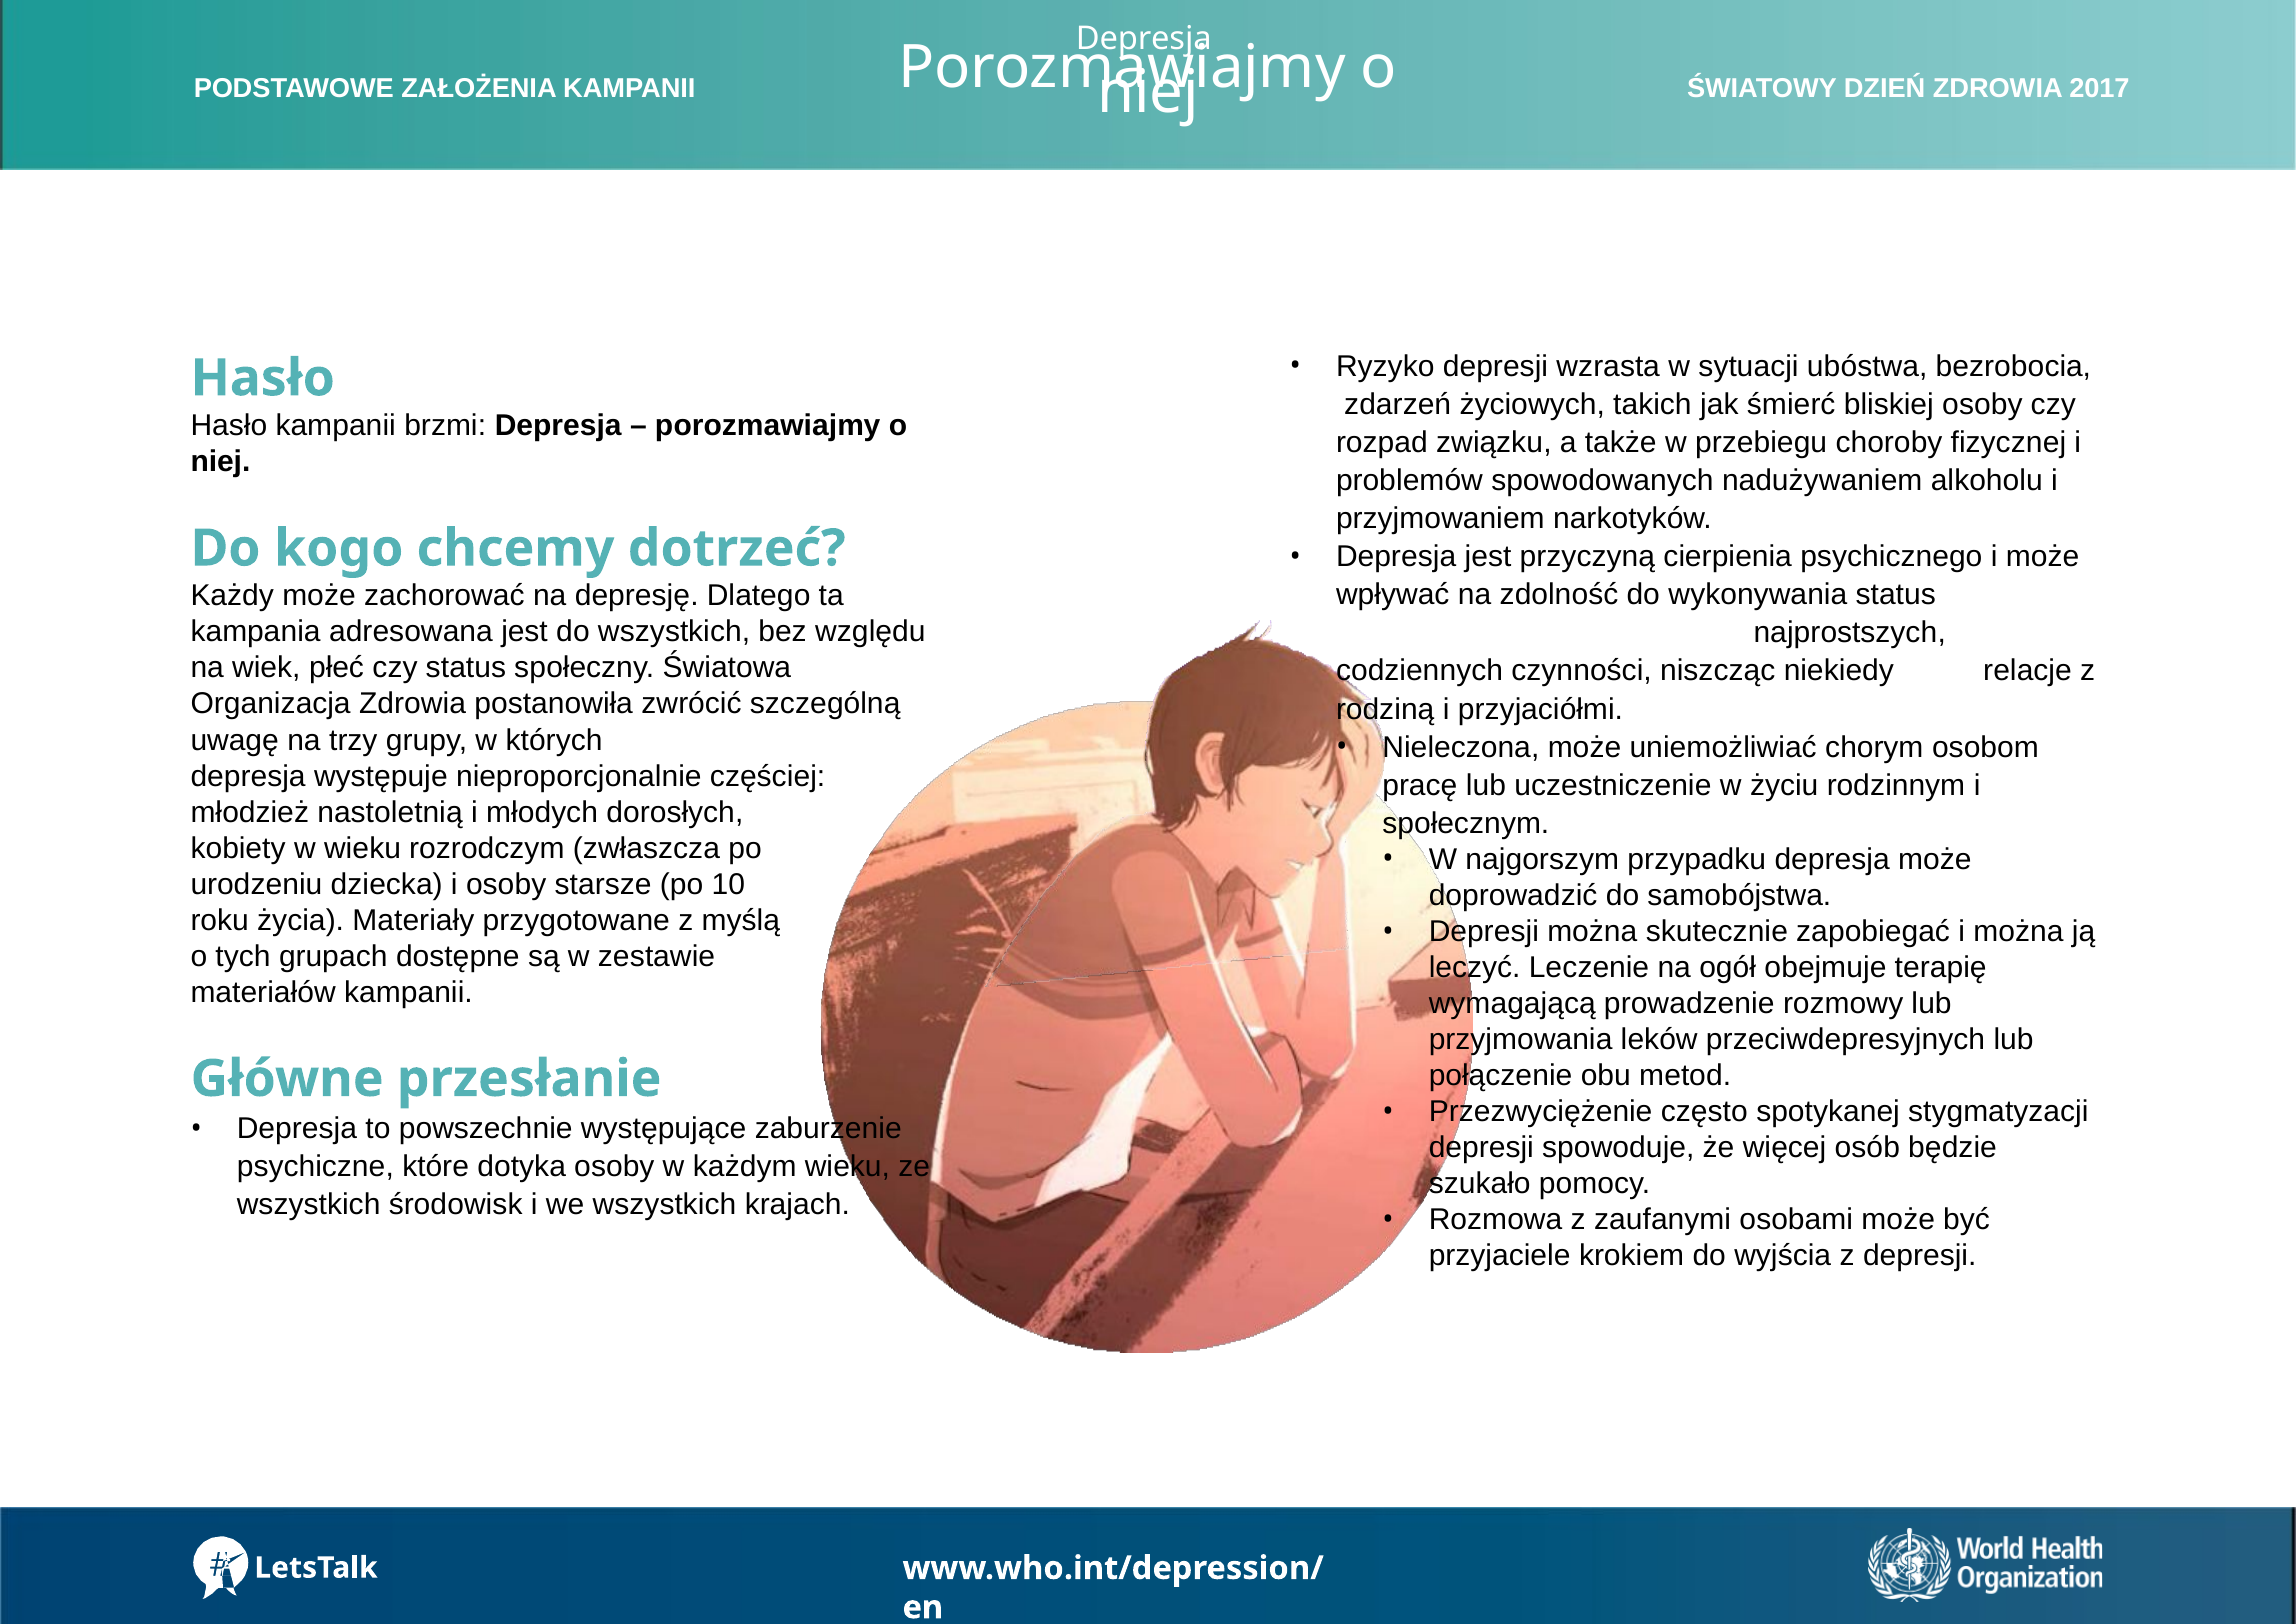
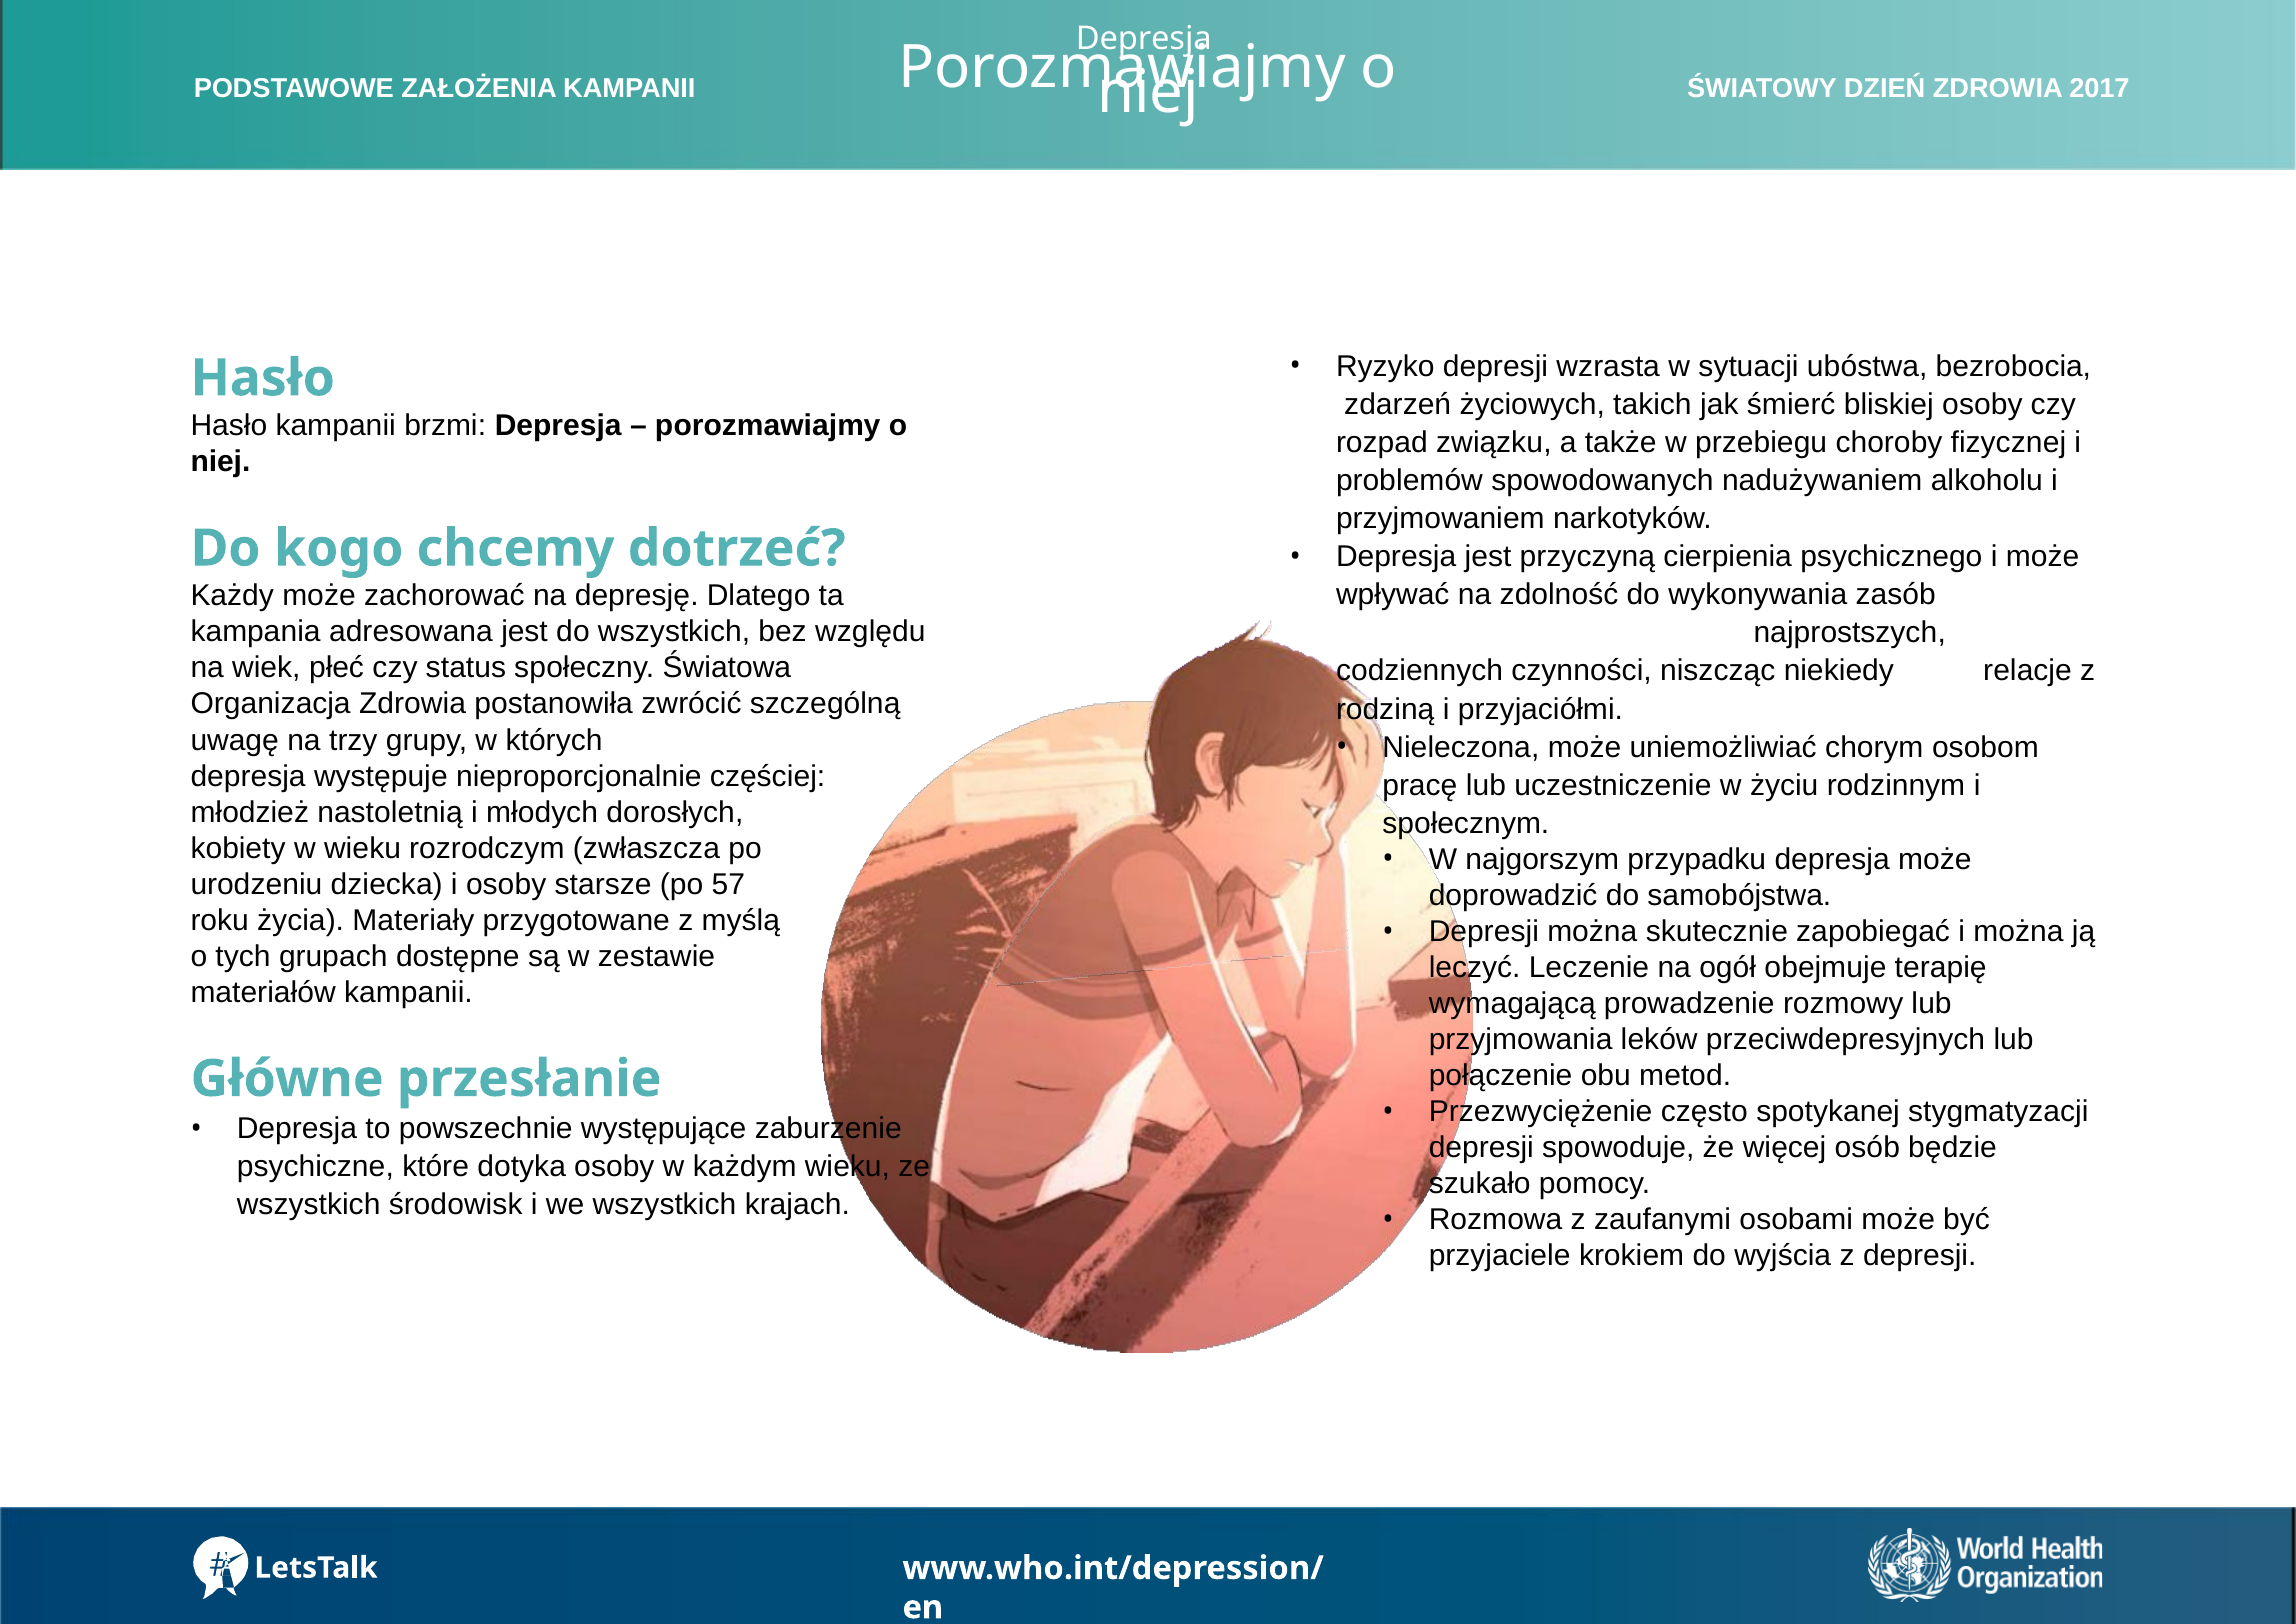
wykonywania status: status -> zasób (1896, 595)
10: 10 -> 57 (728, 884)
